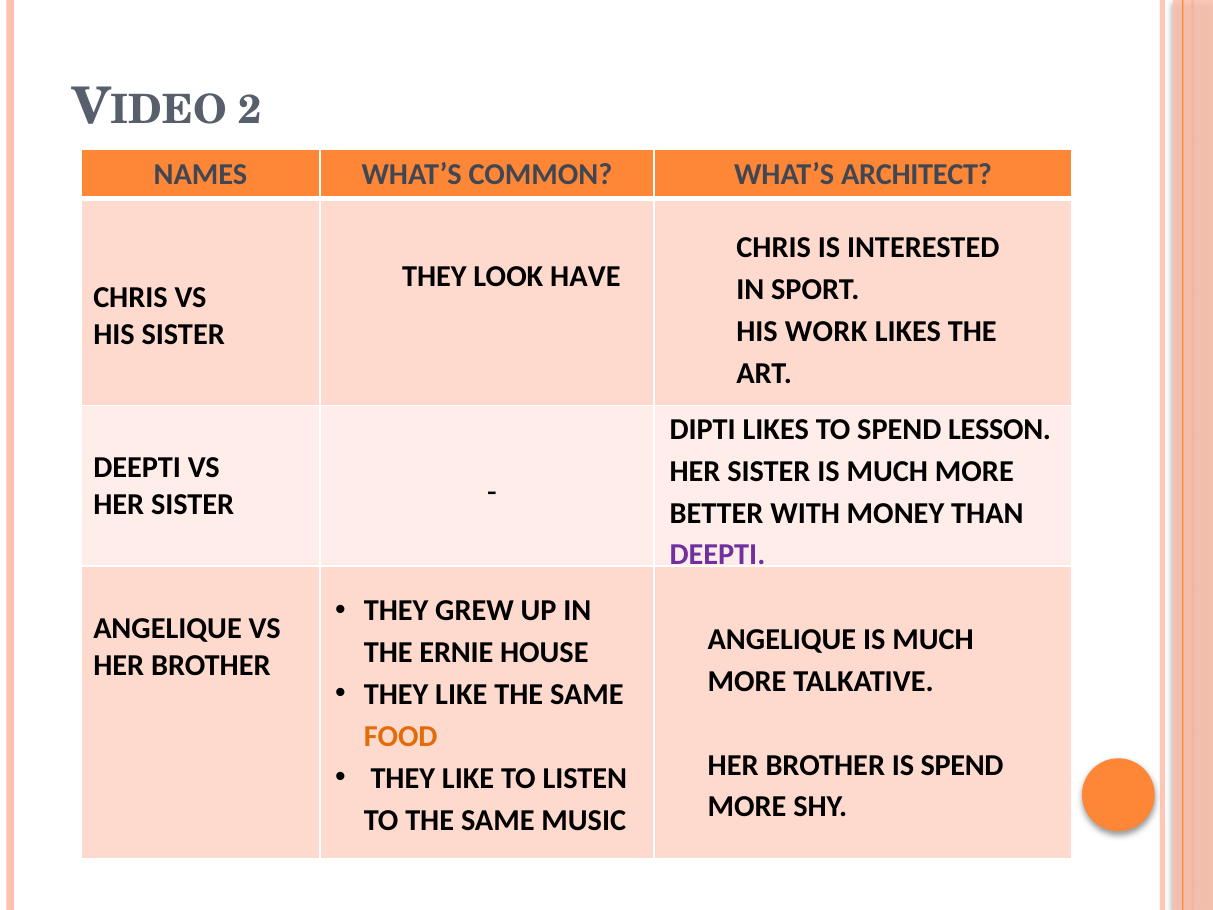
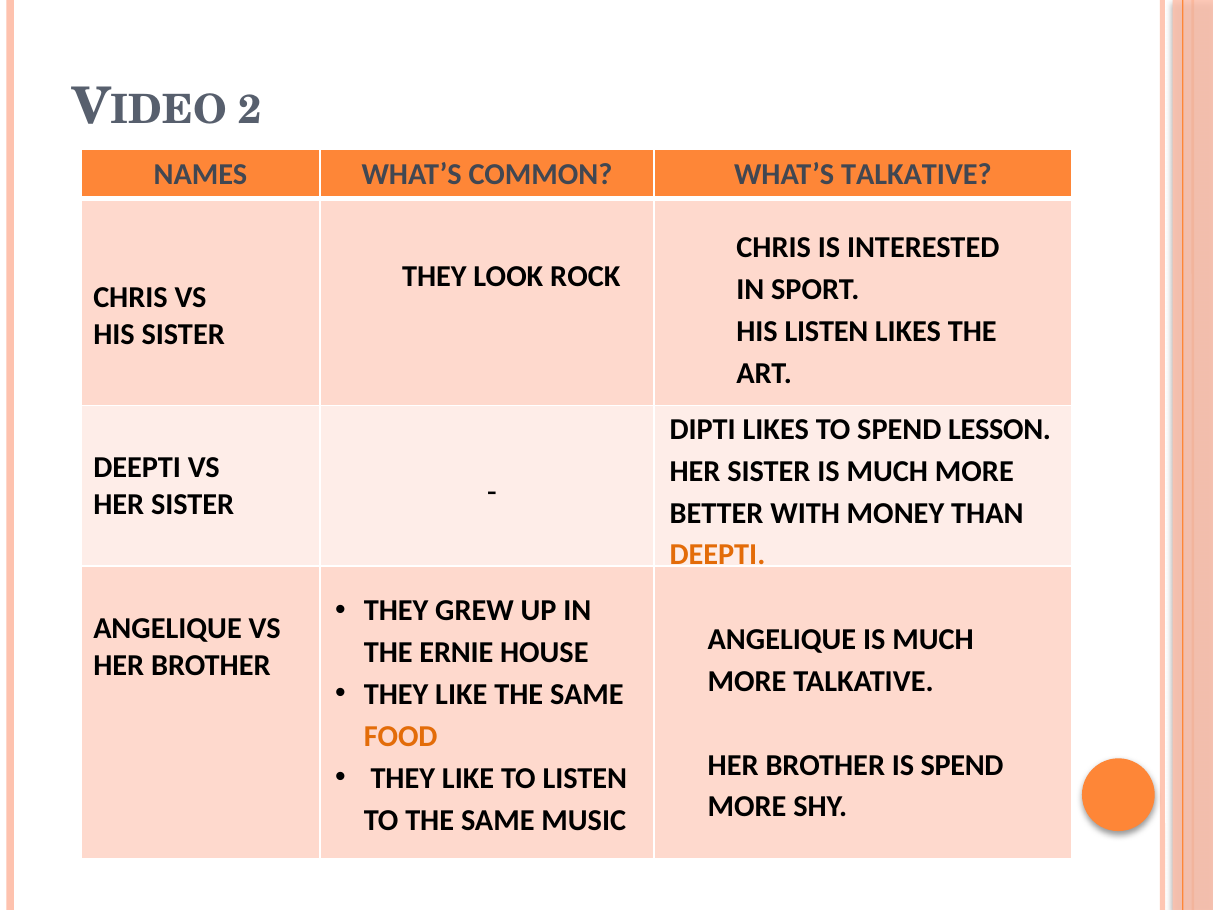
WHAT’S ARCHITECT: ARCHITECT -> TALKATIVE (916, 174)
HAVE: HAVE -> ROCK (585, 276)
HIS WORK: WORK -> LISTEN (826, 331)
DEEPTI colour: purple -> orange (717, 555)
